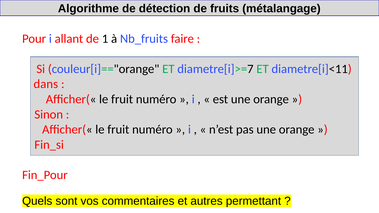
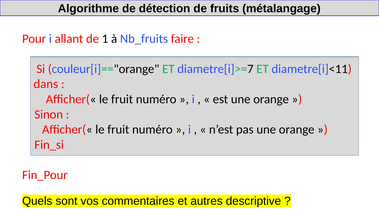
permettant: permettant -> descriptive (253, 201)
